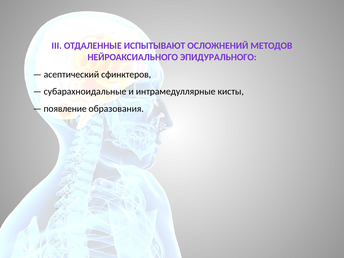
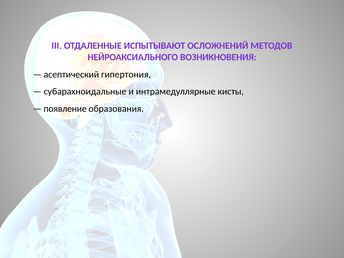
ЭПИДУРАЛЬНОГО: ЭПИДУРАЛЬНОГО -> ВОЗНИКНОВЕНИЯ (218, 57)
сфинктеров: сфинктеров -> гипертония (126, 74)
